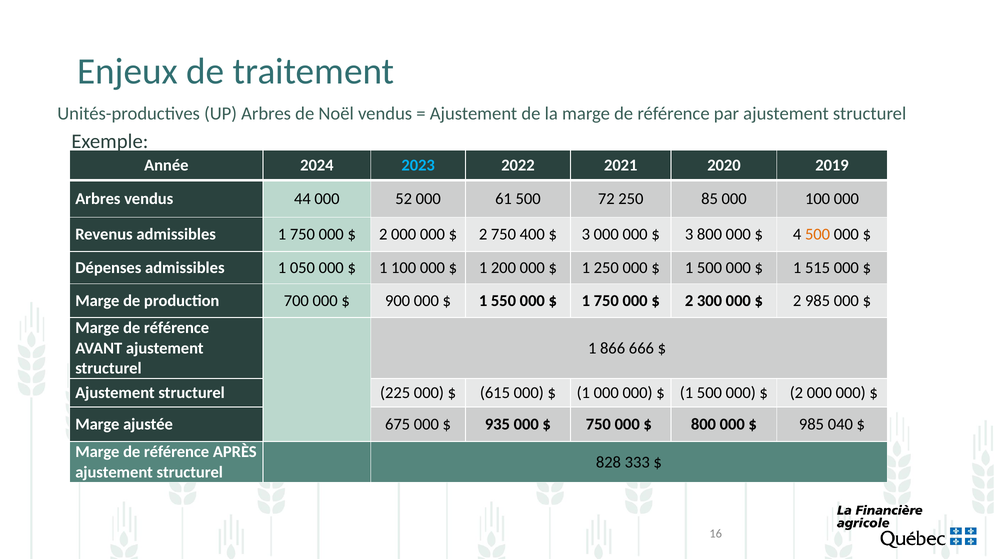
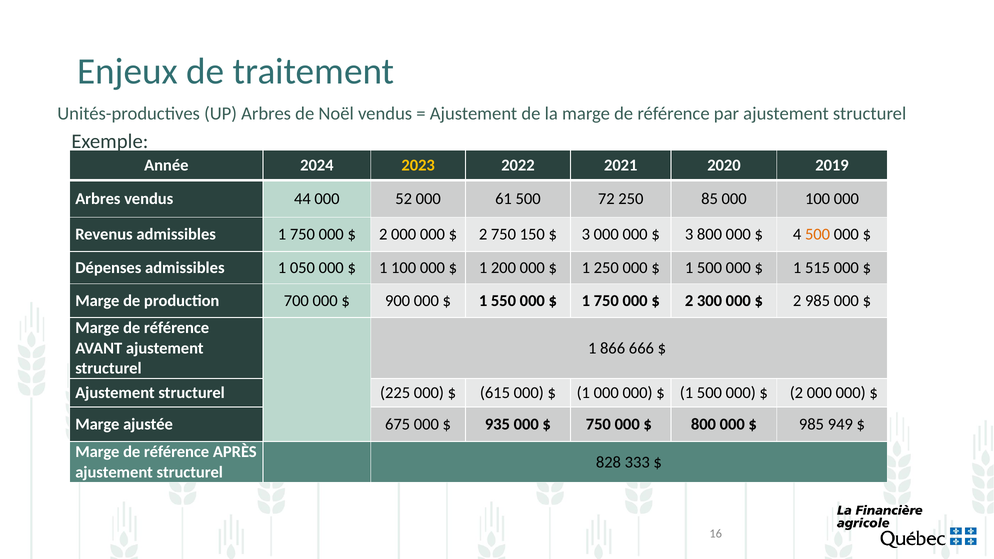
2023 colour: light blue -> yellow (418, 165)
400: 400 -> 150 (532, 235)
040: 040 -> 949 (840, 425)
